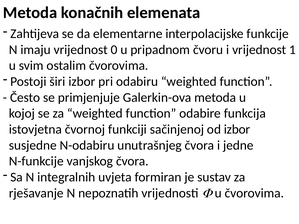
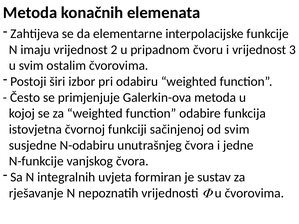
0: 0 -> 2 (114, 50)
1: 1 -> 3 (293, 50)
od izbor: izbor -> svim (237, 129)
